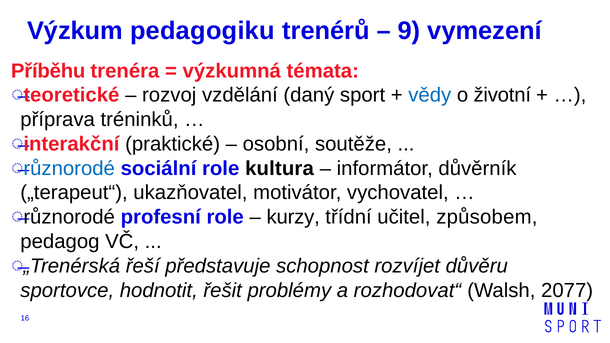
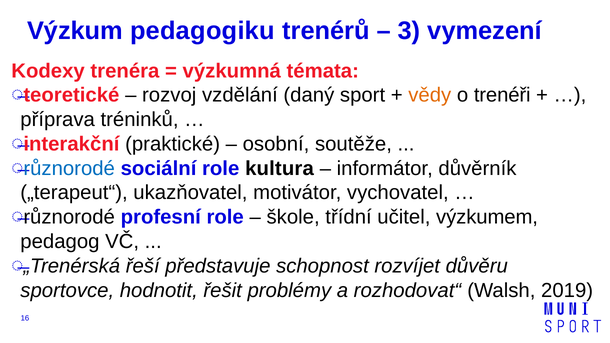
9: 9 -> 3 (409, 31)
Příběhu: Příběhu -> Kodexy (48, 71)
vědy colour: blue -> orange (430, 95)
životní: životní -> trenéři (502, 95)
kurzy: kurzy -> škole (293, 217)
způsobem: způsobem -> výzkumem (487, 217)
2077: 2077 -> 2019 (567, 290)
